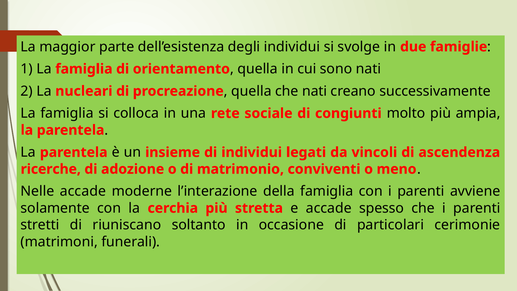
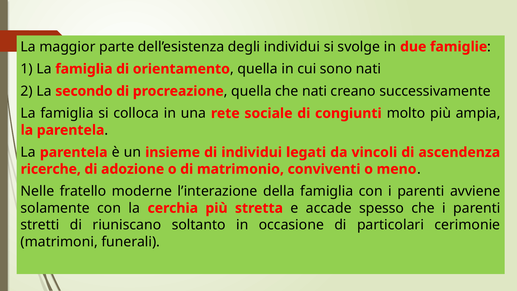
nucleari: nucleari -> secondo (84, 91)
Nelle accade: accade -> fratello (83, 191)
